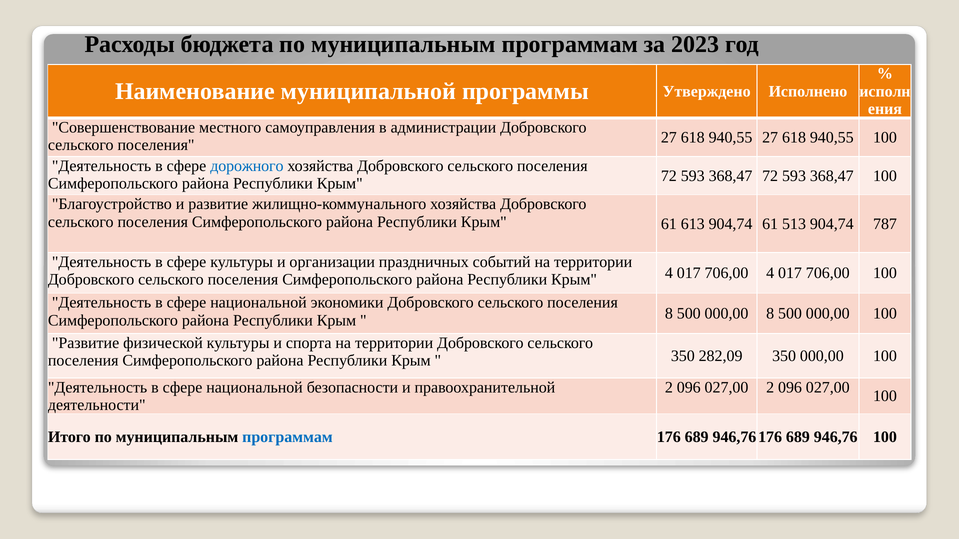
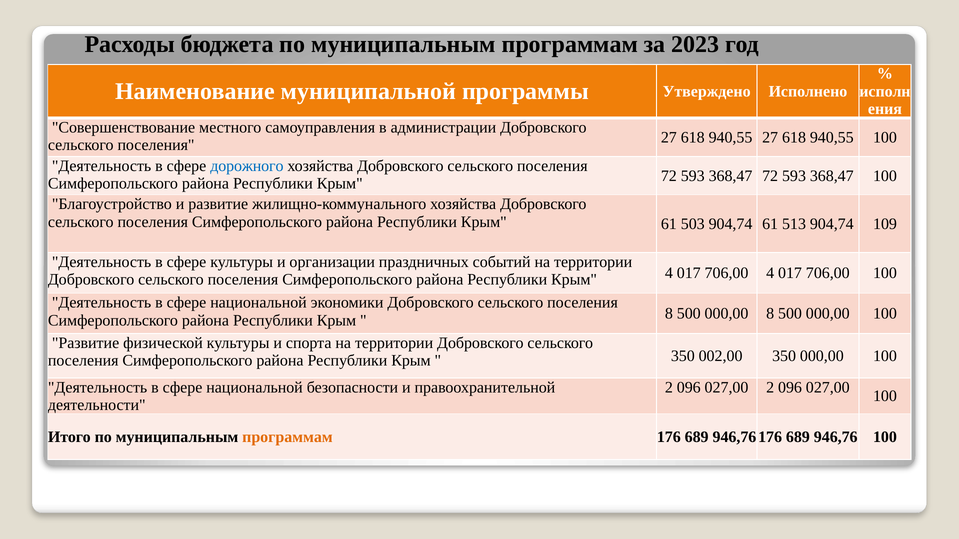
613: 613 -> 503 (693, 224)
787: 787 -> 109 (885, 224)
282,09: 282,09 -> 002,00 (721, 356)
программам colour: blue -> orange (287, 437)
